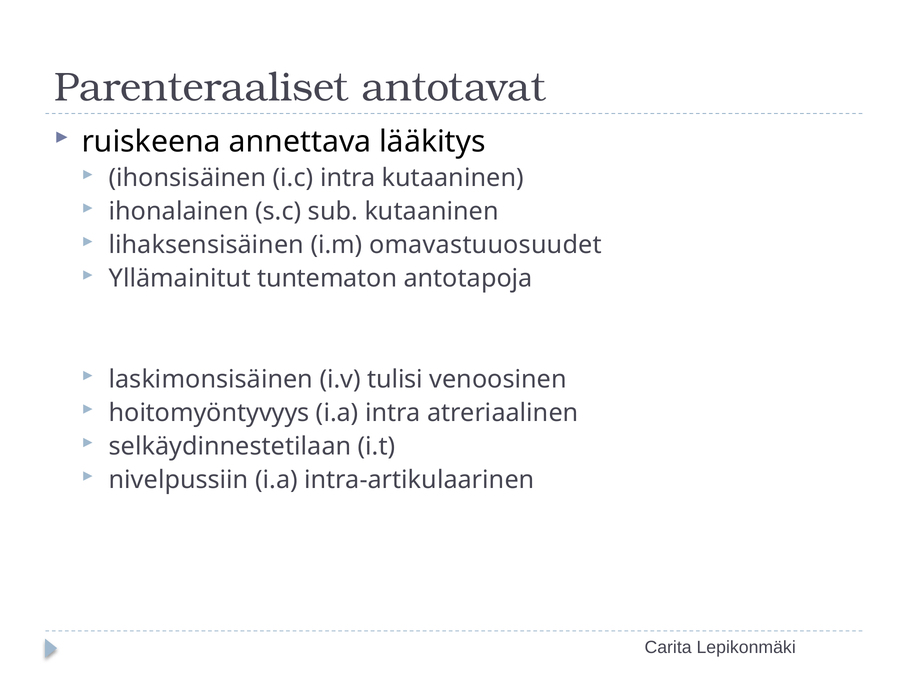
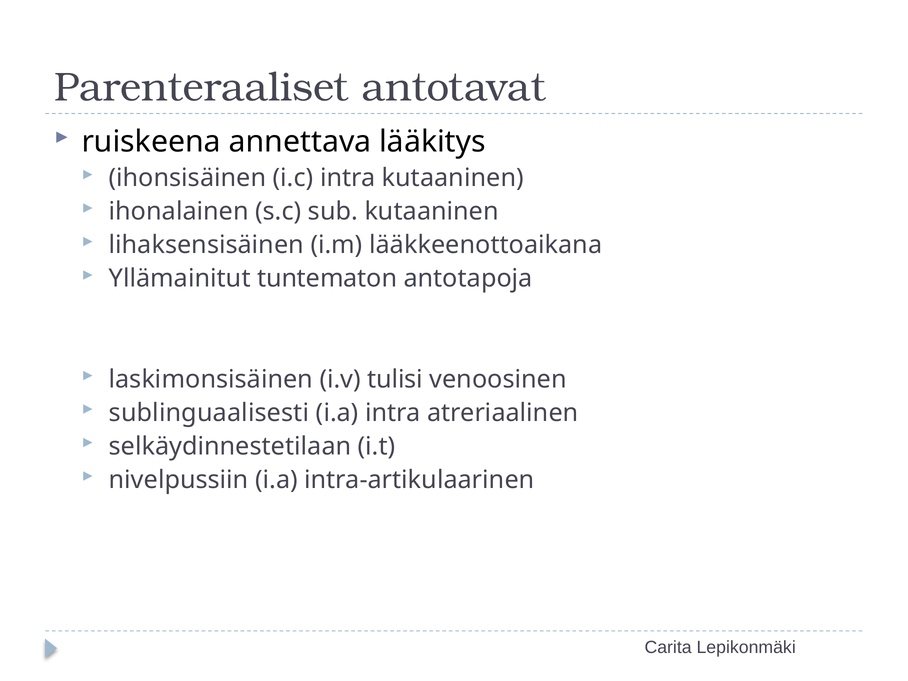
omavastuuosuudet: omavastuuosuudet -> lääkkeenottoaikana (486, 245)
hoitomyöntyvyys: hoitomyöntyvyys -> sublinguaalisesti (209, 413)
